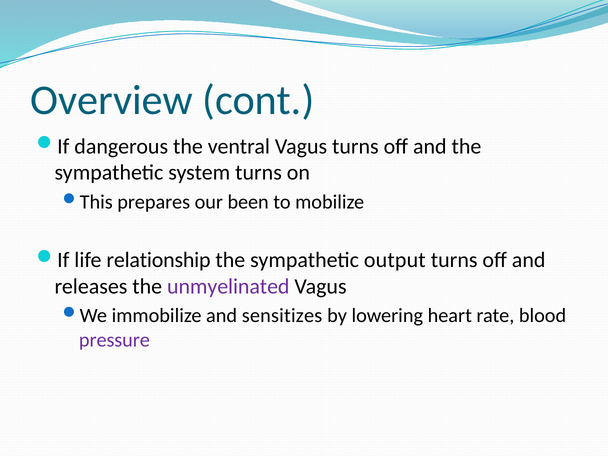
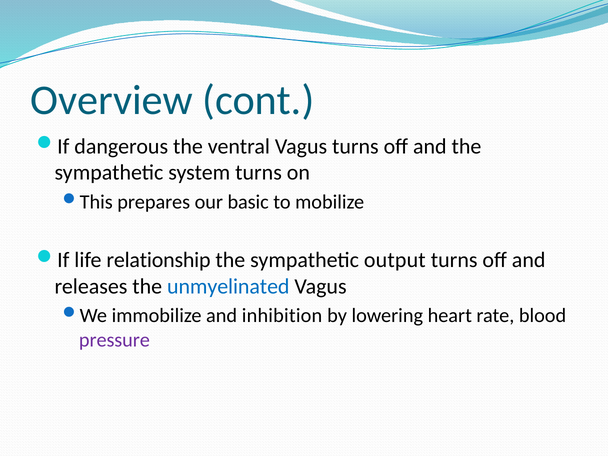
been: been -> basic (248, 202)
unmyelinated colour: purple -> blue (228, 286)
sensitizes: sensitizes -> inhibition (282, 316)
